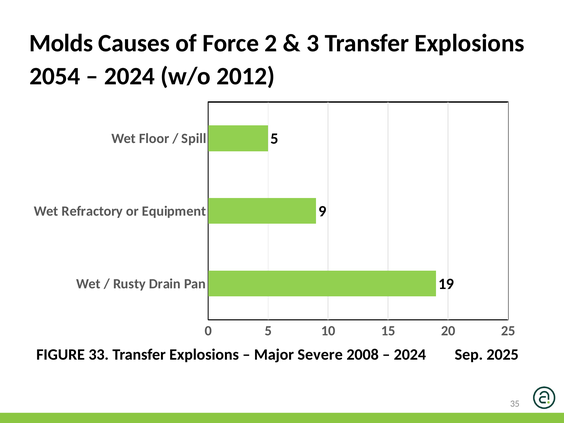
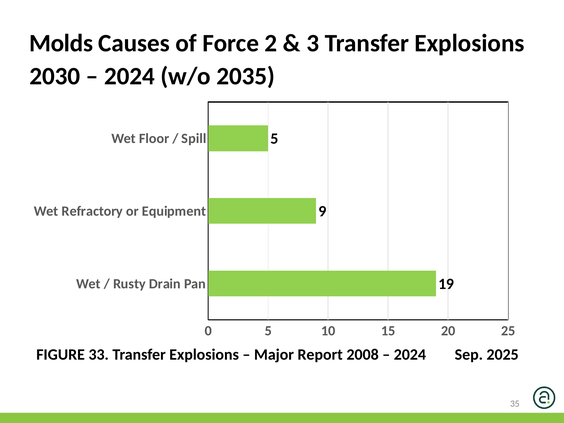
2054: 2054 -> 2030 (55, 76)
2012: 2012 -> 2035 (246, 76)
Severe: Severe -> Report (320, 355)
